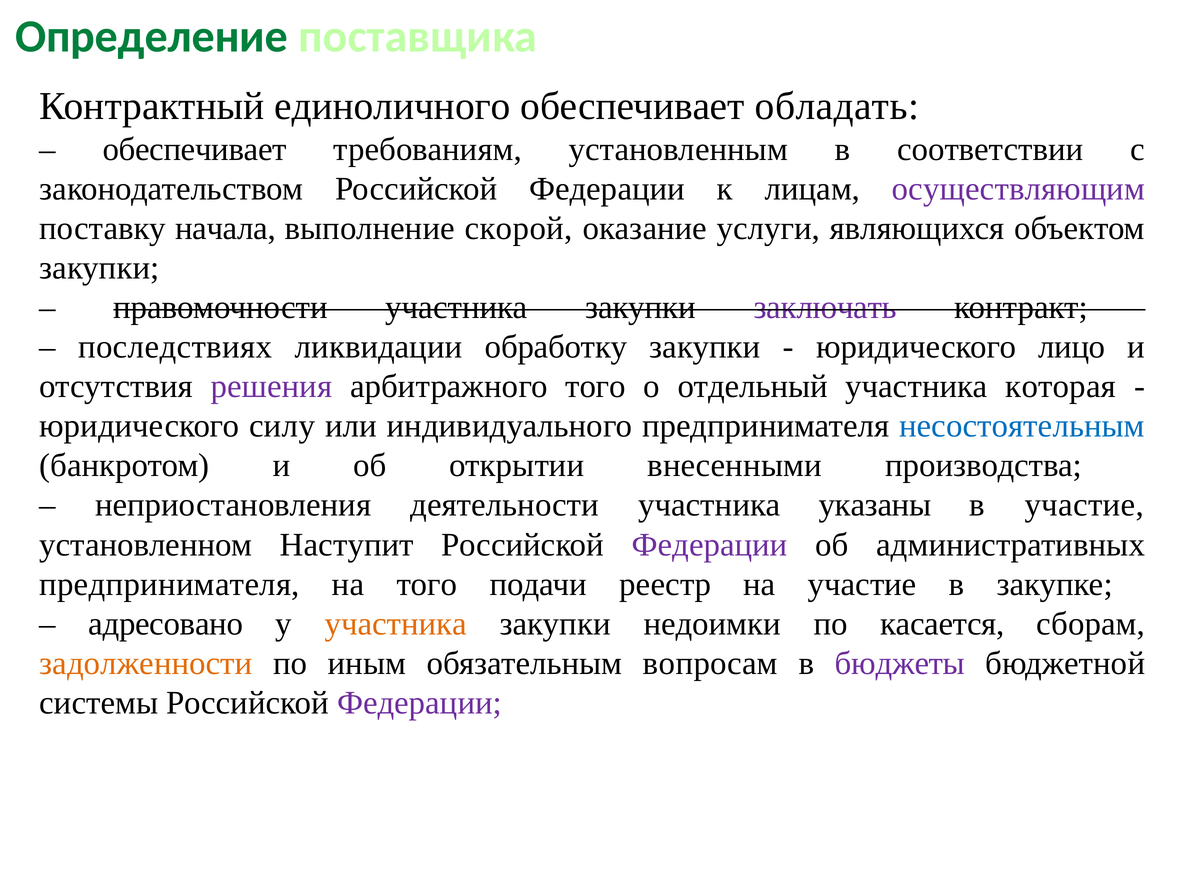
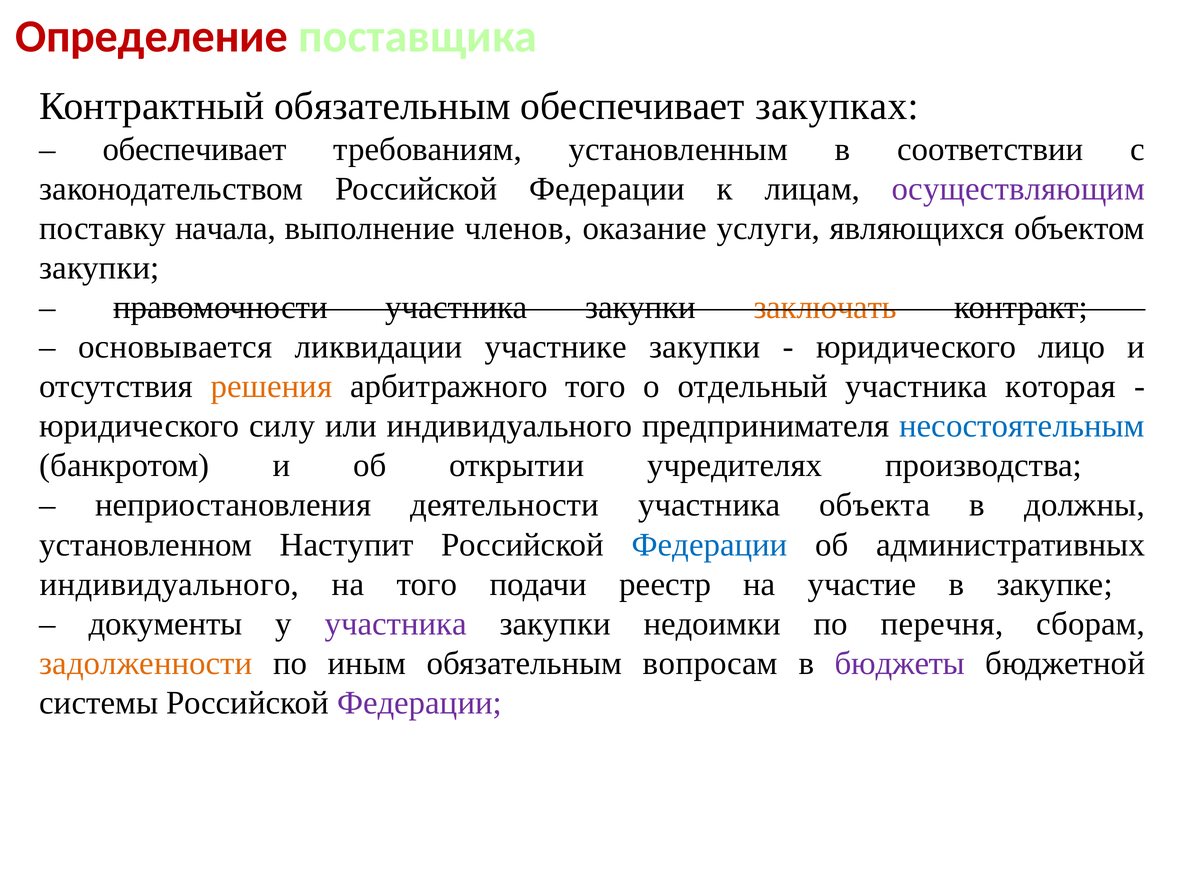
Определение colour: green -> red (152, 37)
Контрактный единоличного: единоличного -> обязательным (392, 106)
обладать: обладать -> закупках (837, 106)
скорой: скорой -> членов (519, 228)
заключать colour: purple -> orange (825, 307)
последствиях: последствиях -> основывается (175, 347)
обработку: обработку -> участнике (556, 347)
решения colour: purple -> orange (271, 386)
внесенными: внесенными -> учредителях (735, 465)
указаны: указаны -> объекта (875, 505)
в участие: участие -> должны (1085, 505)
Федерации colour: purple -> blue (710, 544)
предпринимателя: предпринимателя -> индивидуального (169, 584)
адресовано: адресовано -> документы (166, 624)
участника colour: orange -> purple (396, 624)
касается: касается -> перечня (942, 624)
